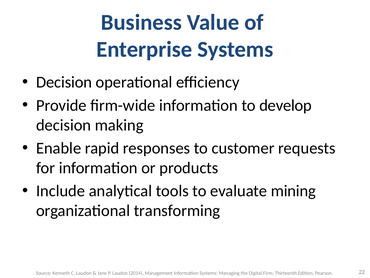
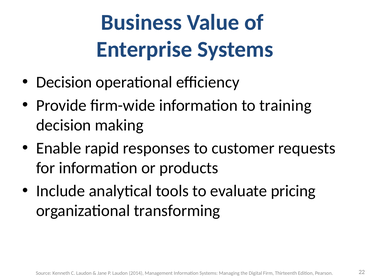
develop: develop -> training (285, 105)
mining: mining -> pricing (293, 191)
